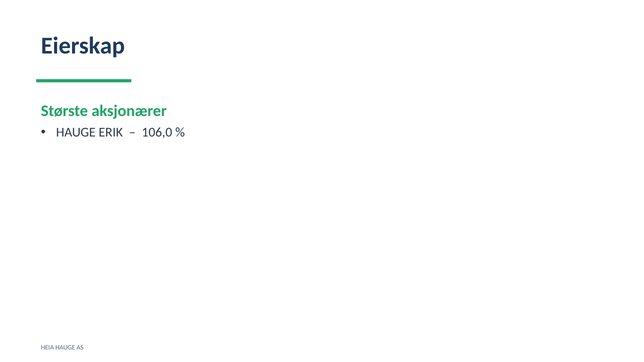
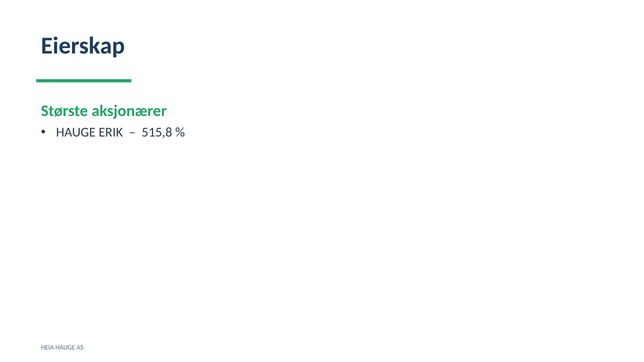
106,0: 106,0 -> 515,8 (157, 132)
